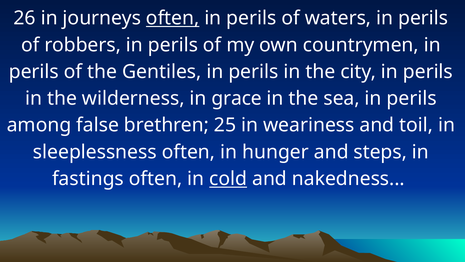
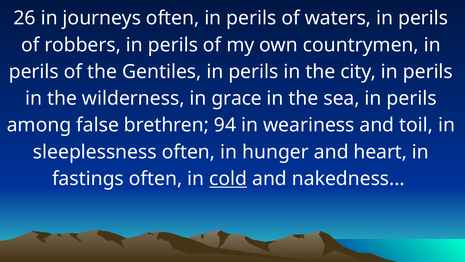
often underline: present -> none (173, 18)
25: 25 -> 94 (225, 125)
steps: steps -> heart (380, 152)
